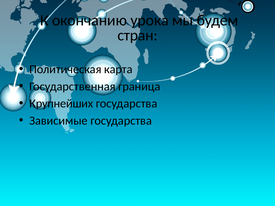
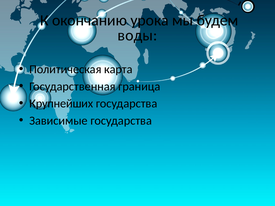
стран: стран -> воды (137, 35)
